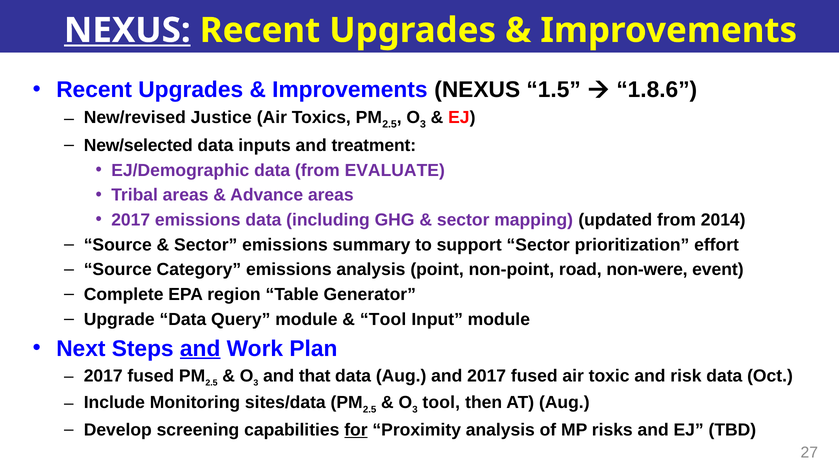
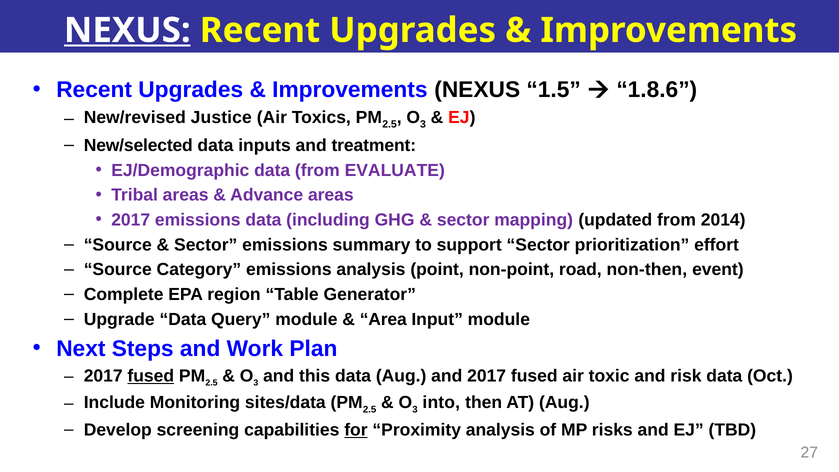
non-were: non-were -> non-then (647, 270)
Tool: Tool -> Area (383, 319)
and underline: present -> none (200, 349)
fused underline: none -> present (151, 376)
that: that -> this (315, 376)
tool: tool -> into (441, 403)
